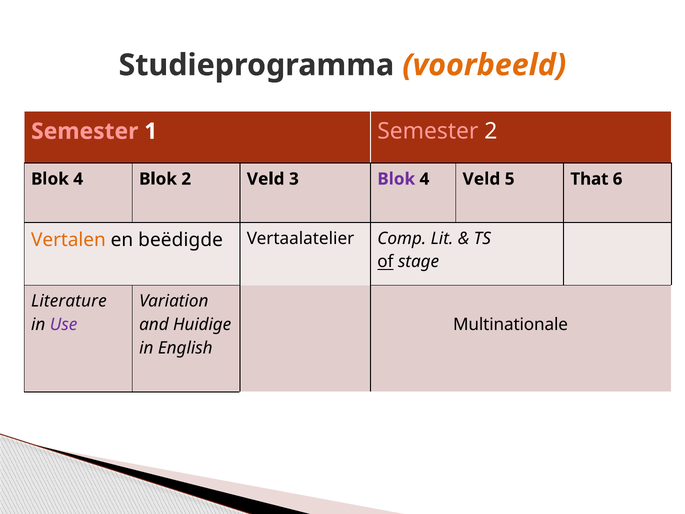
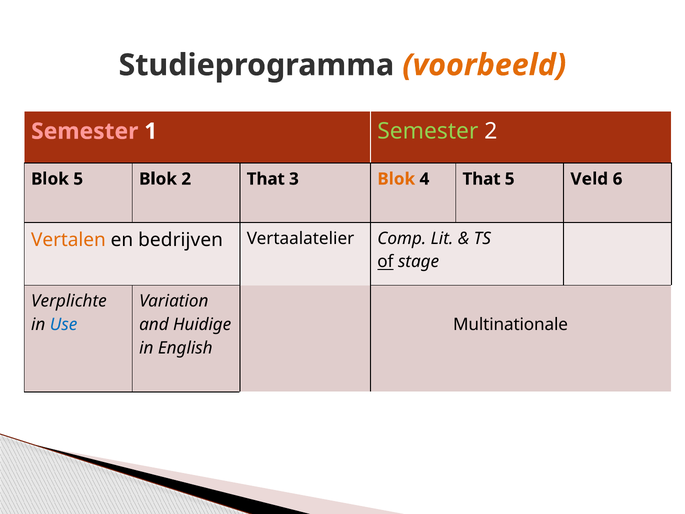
Semester colour: pink -> light green (428, 131)
4: 4 -> 5 (78, 179)
2 Veld: Veld -> That (266, 179)
Blok colour: purple -> orange (396, 179)
4 Veld: Veld -> That (482, 179)
That: That -> Veld (589, 179)
beëdigde: beëdigde -> bedrijven (181, 240)
Literature: Literature -> Verplichte (69, 301)
Use colour: purple -> blue (64, 324)
